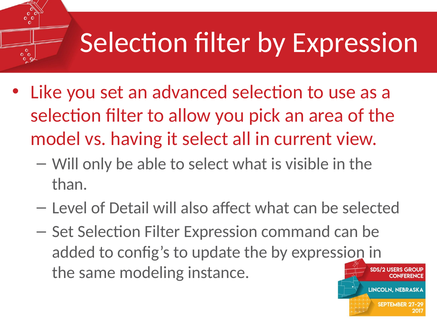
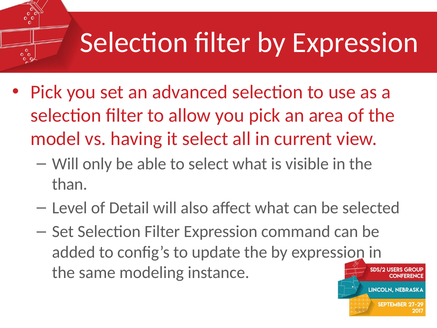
Like: Like -> Pick (46, 92)
